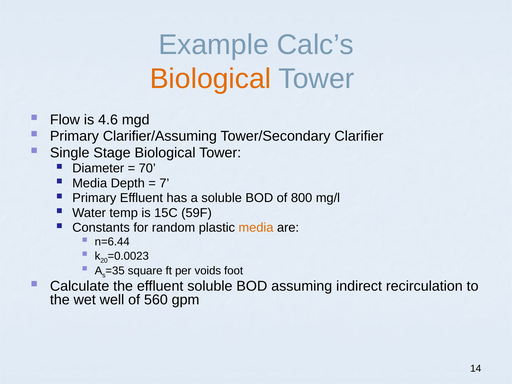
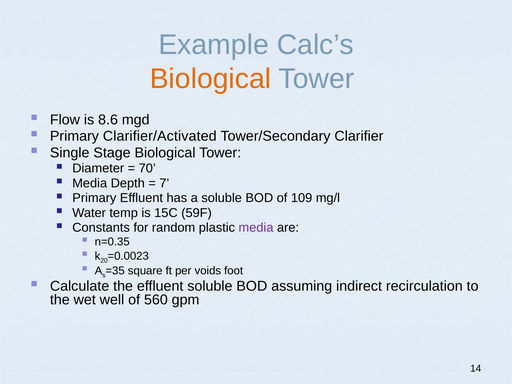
4.6: 4.6 -> 8.6 (108, 120)
Clarifier/Assuming: Clarifier/Assuming -> Clarifier/Activated (160, 136)
800: 800 -> 109 (302, 198)
media colour: orange -> purple (256, 228)
n=6.44: n=6.44 -> n=0.35 (112, 242)
